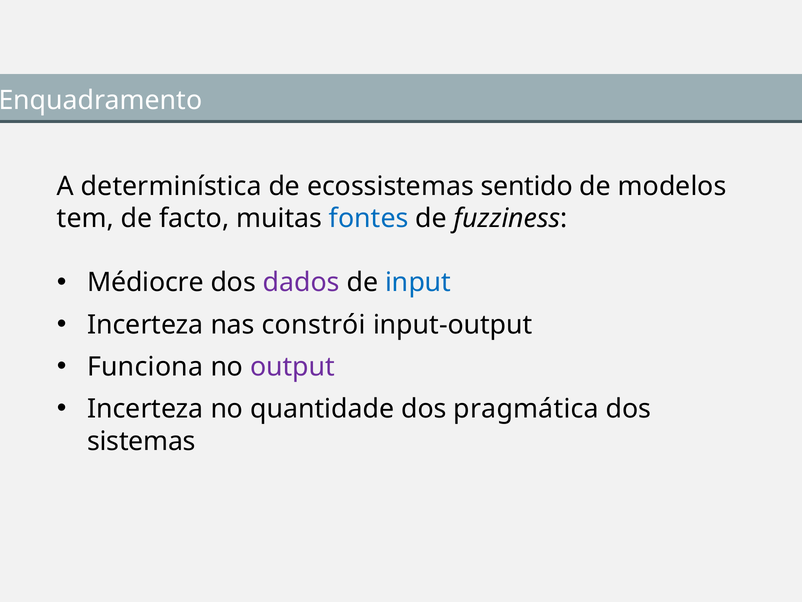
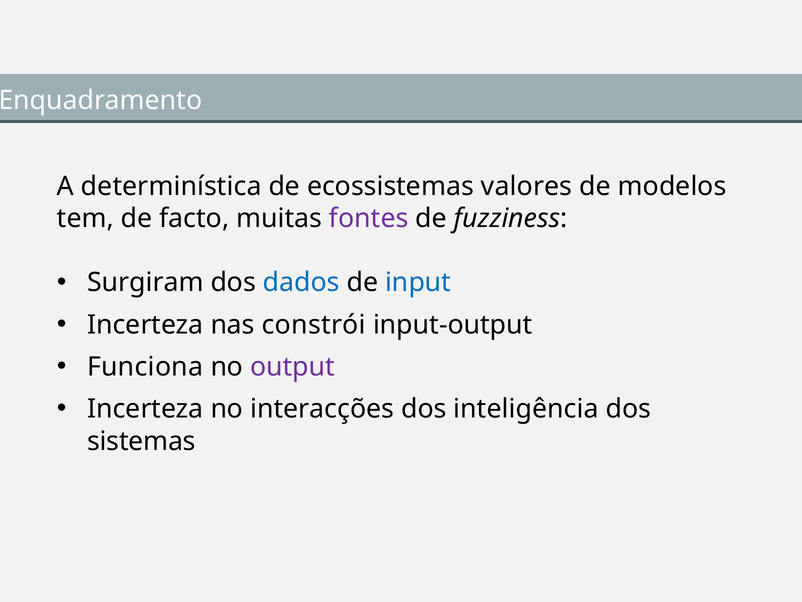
sentido: sentido -> valores (527, 186)
fontes colour: blue -> purple (369, 218)
Médiocre: Médiocre -> Surgiram (145, 282)
dados colour: purple -> blue (301, 282)
quantidade: quantidade -> interacções (322, 409)
pragmática: pragmática -> inteligência (526, 409)
